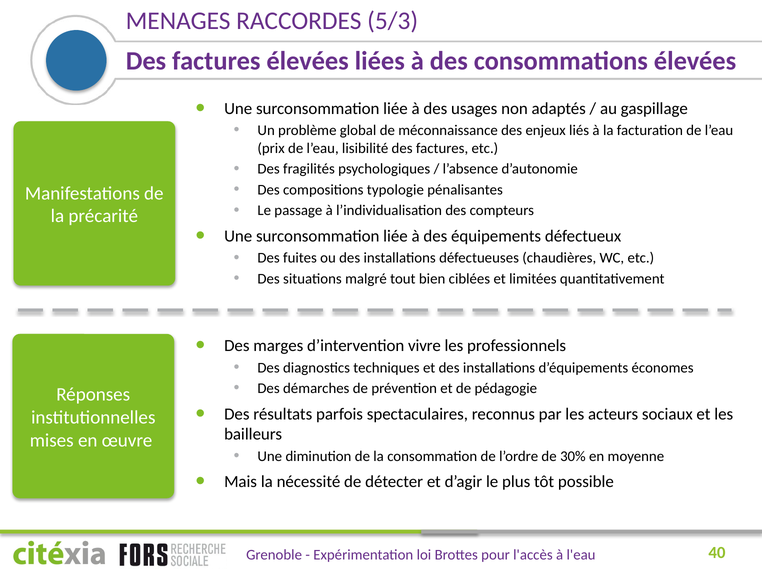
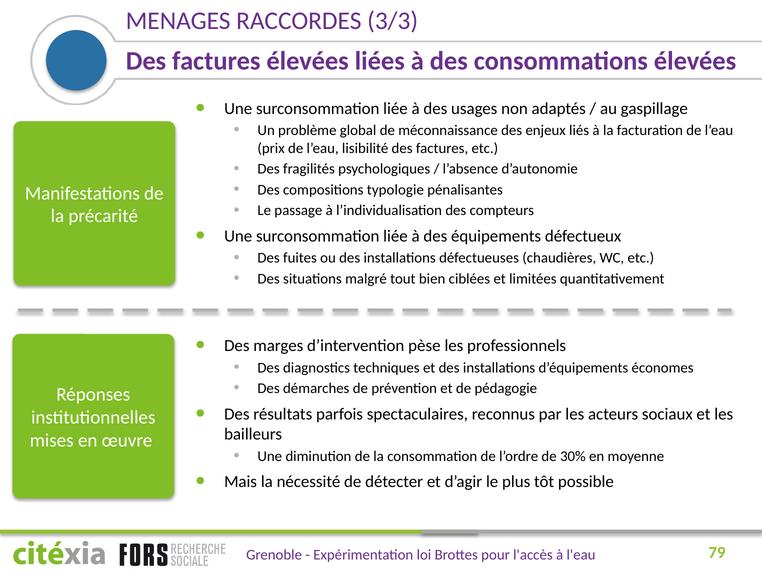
5/3: 5/3 -> 3/3 (393, 21)
vivre: vivre -> pèse (424, 345)
40: 40 -> 79 (717, 552)
